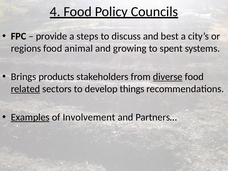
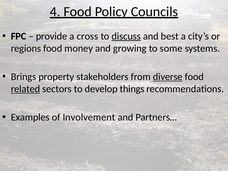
steps: steps -> cross (87, 36)
discuss underline: none -> present (126, 36)
animal: animal -> money (79, 48)
spent: spent -> some (171, 48)
products: products -> property (56, 77)
Examples underline: present -> none (30, 117)
